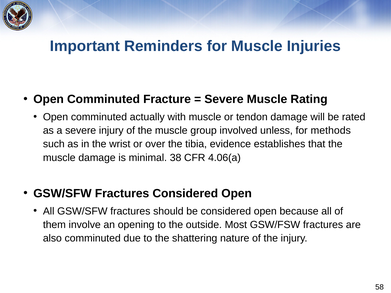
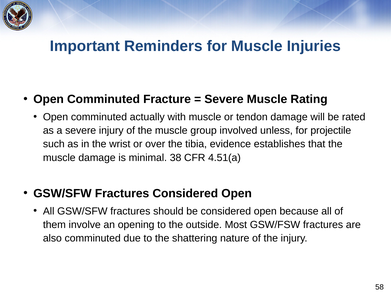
methods: methods -> projectile (331, 131)
4.06(a: 4.06(a -> 4.51(a (224, 158)
